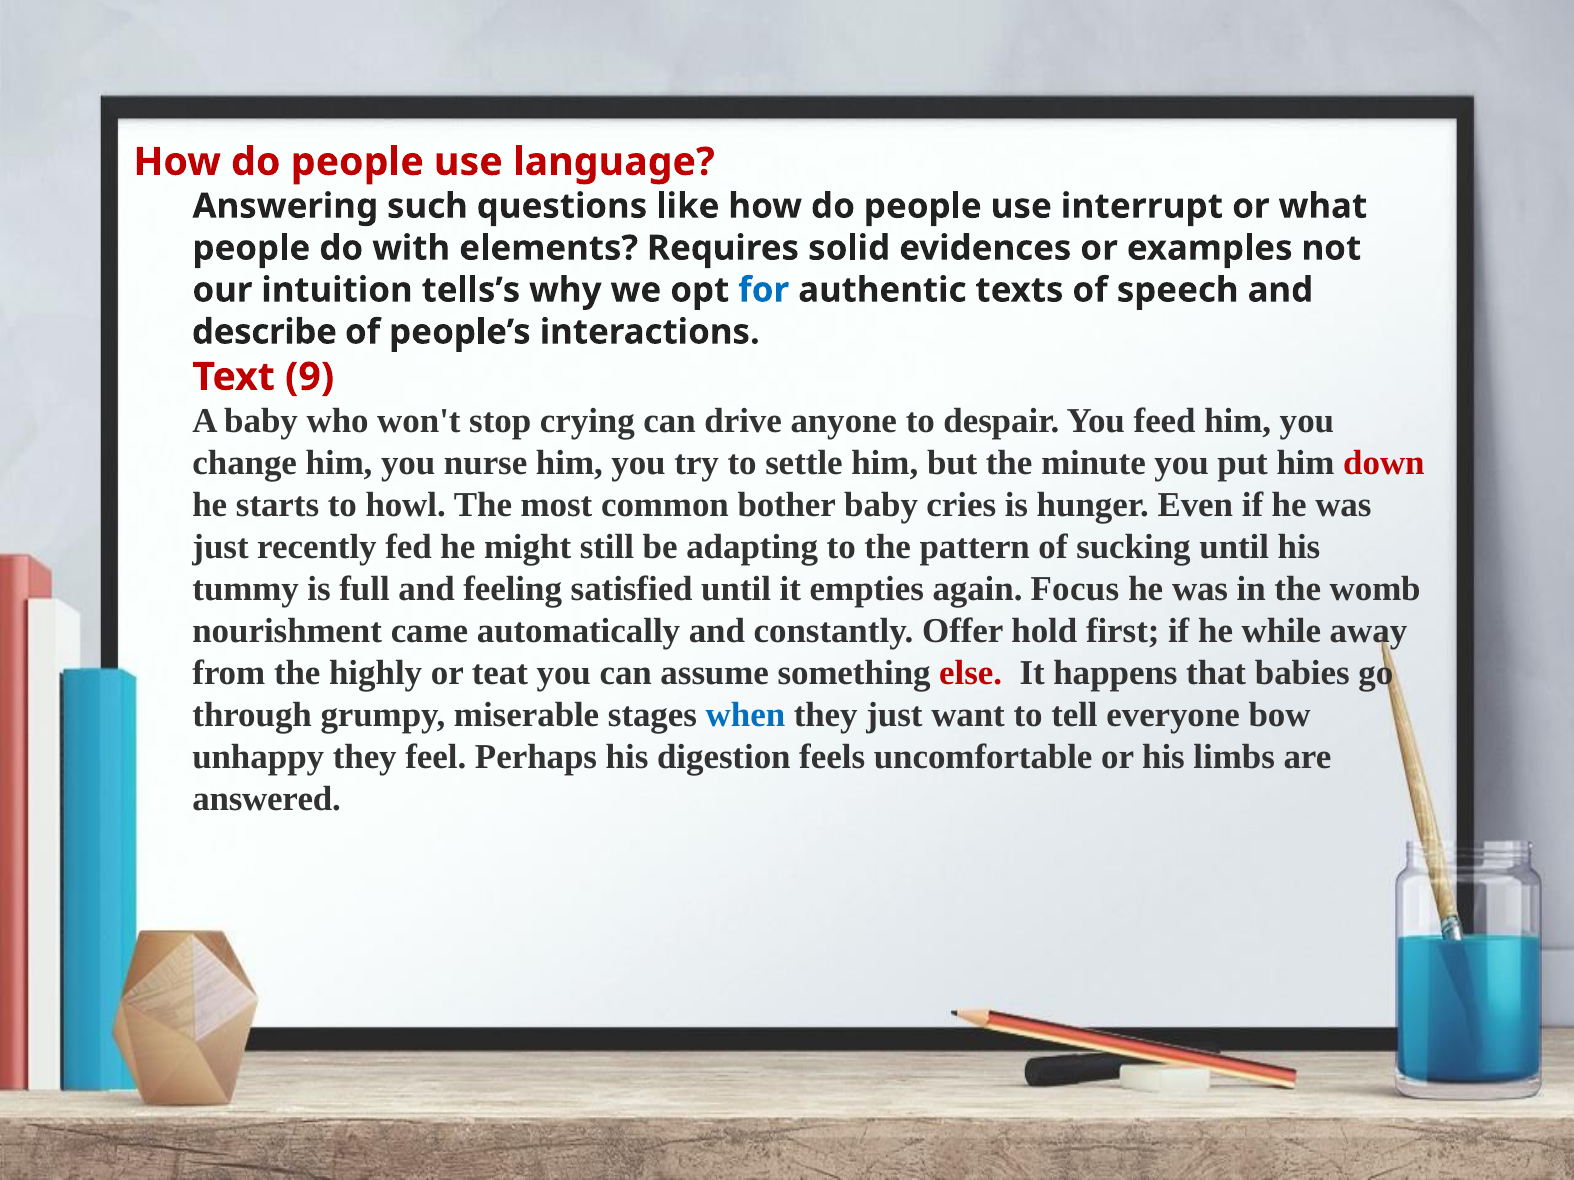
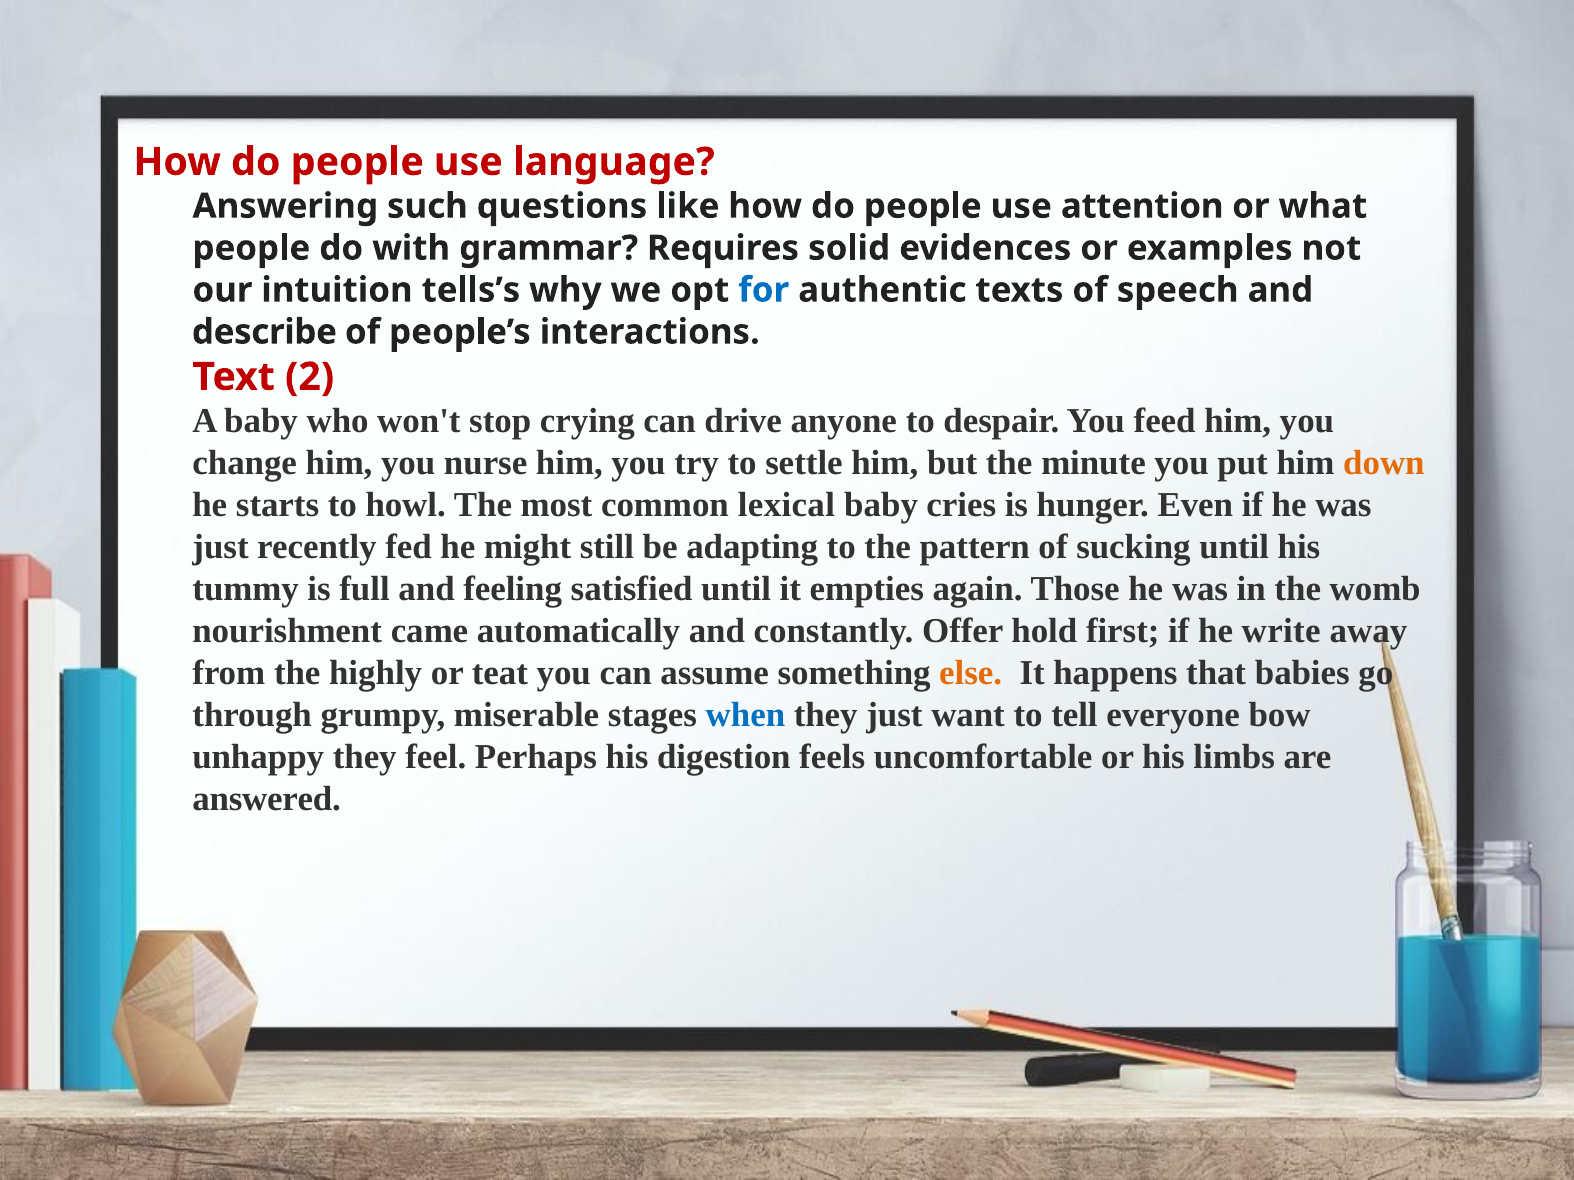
interrupt: interrupt -> attention (1142, 206)
elements: elements -> grammar (549, 248)
9: 9 -> 2 (310, 377)
down colour: red -> orange (1384, 463)
bother: bother -> lexical (786, 505)
Focus: Focus -> Those (1075, 589)
while: while -> write (1281, 631)
else colour: red -> orange (971, 673)
